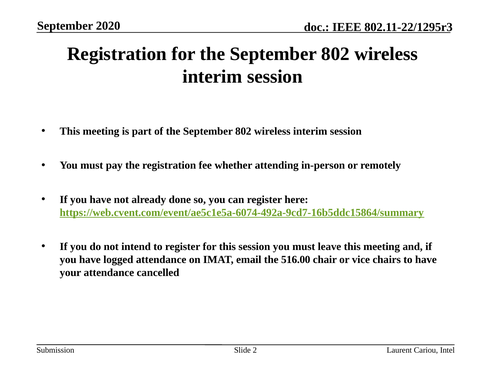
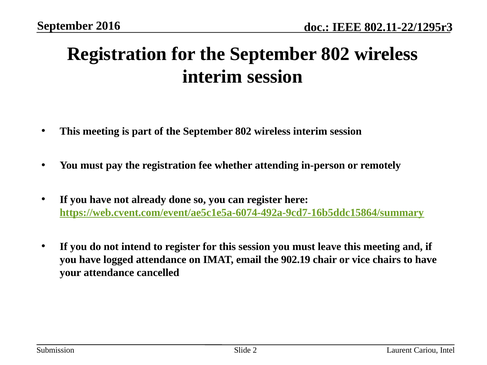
2020: 2020 -> 2016 (108, 26)
516.00: 516.00 -> 902.19 (296, 260)
